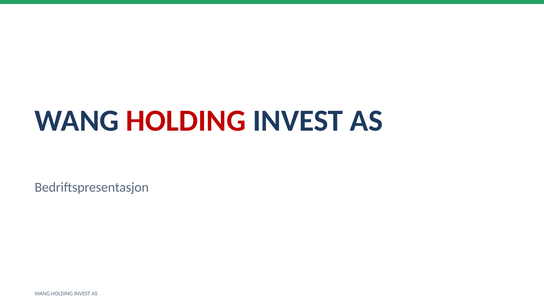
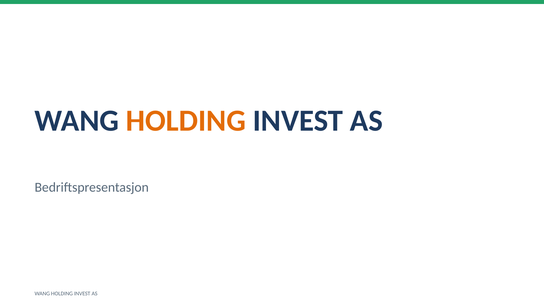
HOLDING colour: red -> orange (186, 121)
